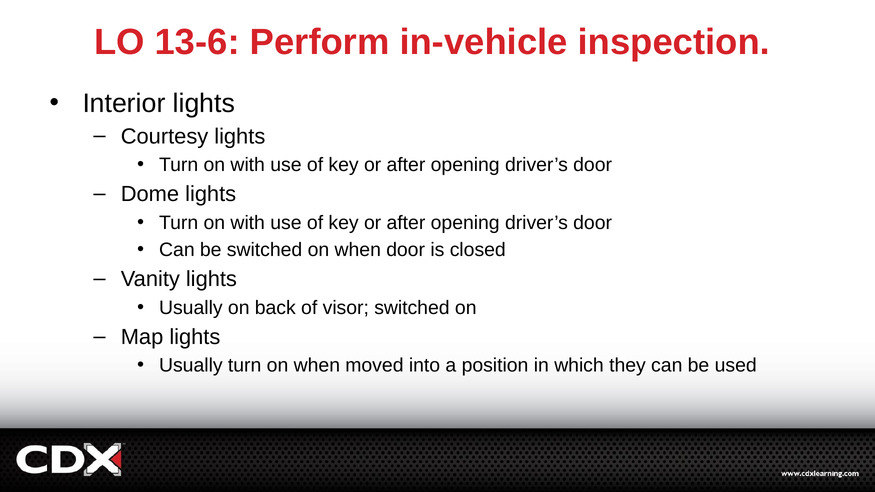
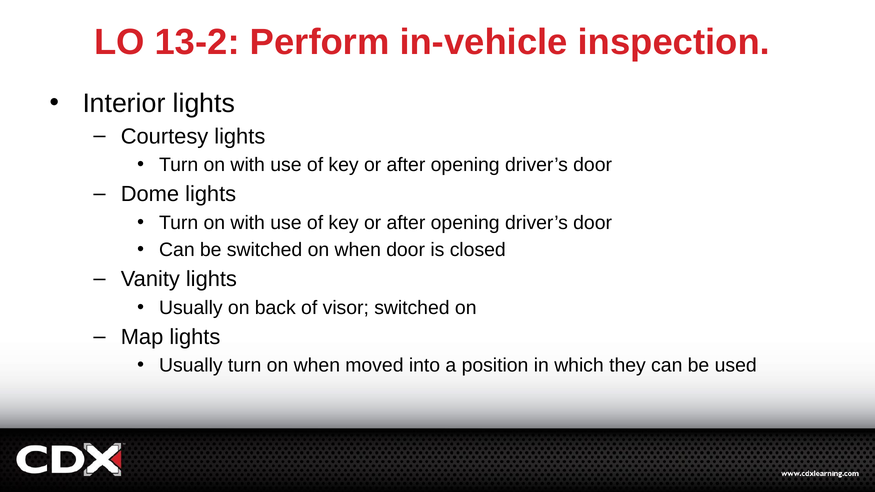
13-6: 13-6 -> 13-2 (197, 42)
